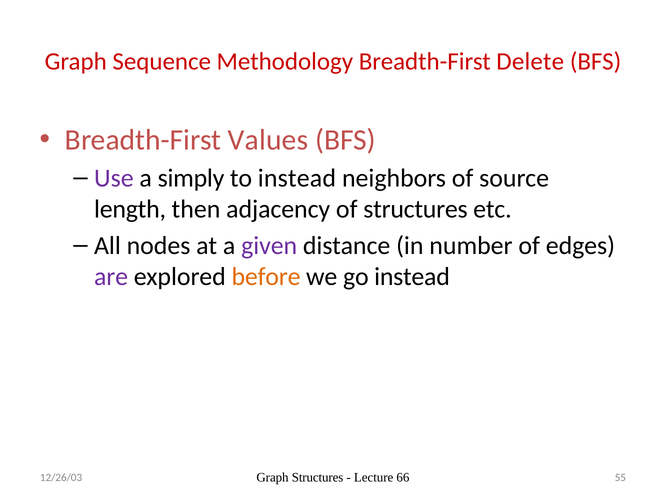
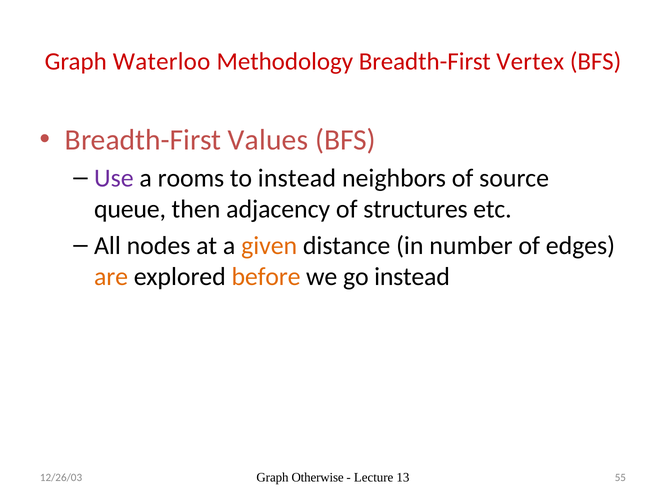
Sequence: Sequence -> Waterloo (162, 62)
Delete: Delete -> Vertex (530, 62)
simply: simply -> rooms (191, 178)
length: length -> queue (130, 209)
given colour: purple -> orange (269, 245)
are colour: purple -> orange (111, 276)
Graph Structures: Structures -> Otherwise (318, 477)
66: 66 -> 13 (403, 477)
